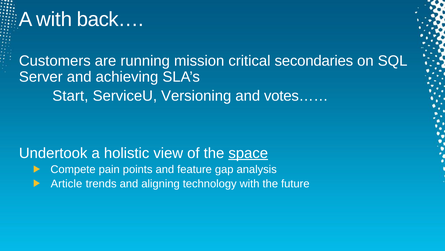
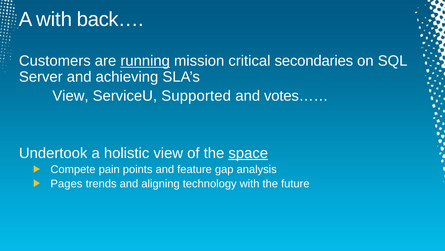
running underline: none -> present (145, 61)
Start: Start -> View (70, 96)
Versioning: Versioning -> Supported (196, 96)
Article: Article -> Pages (66, 183)
